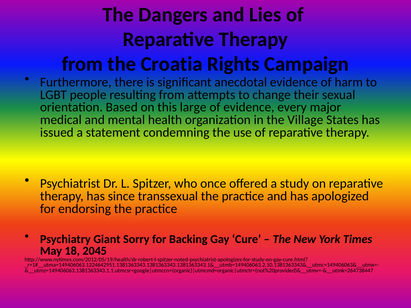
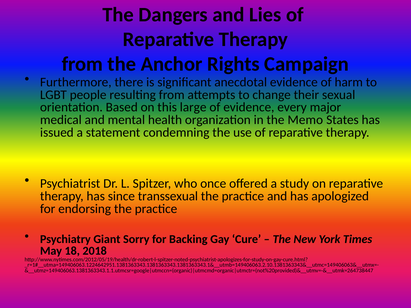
Croatia: Croatia -> Anchor (172, 64)
Village: Village -> Memo (305, 120)
2045: 2045 -> 2018 (95, 251)
